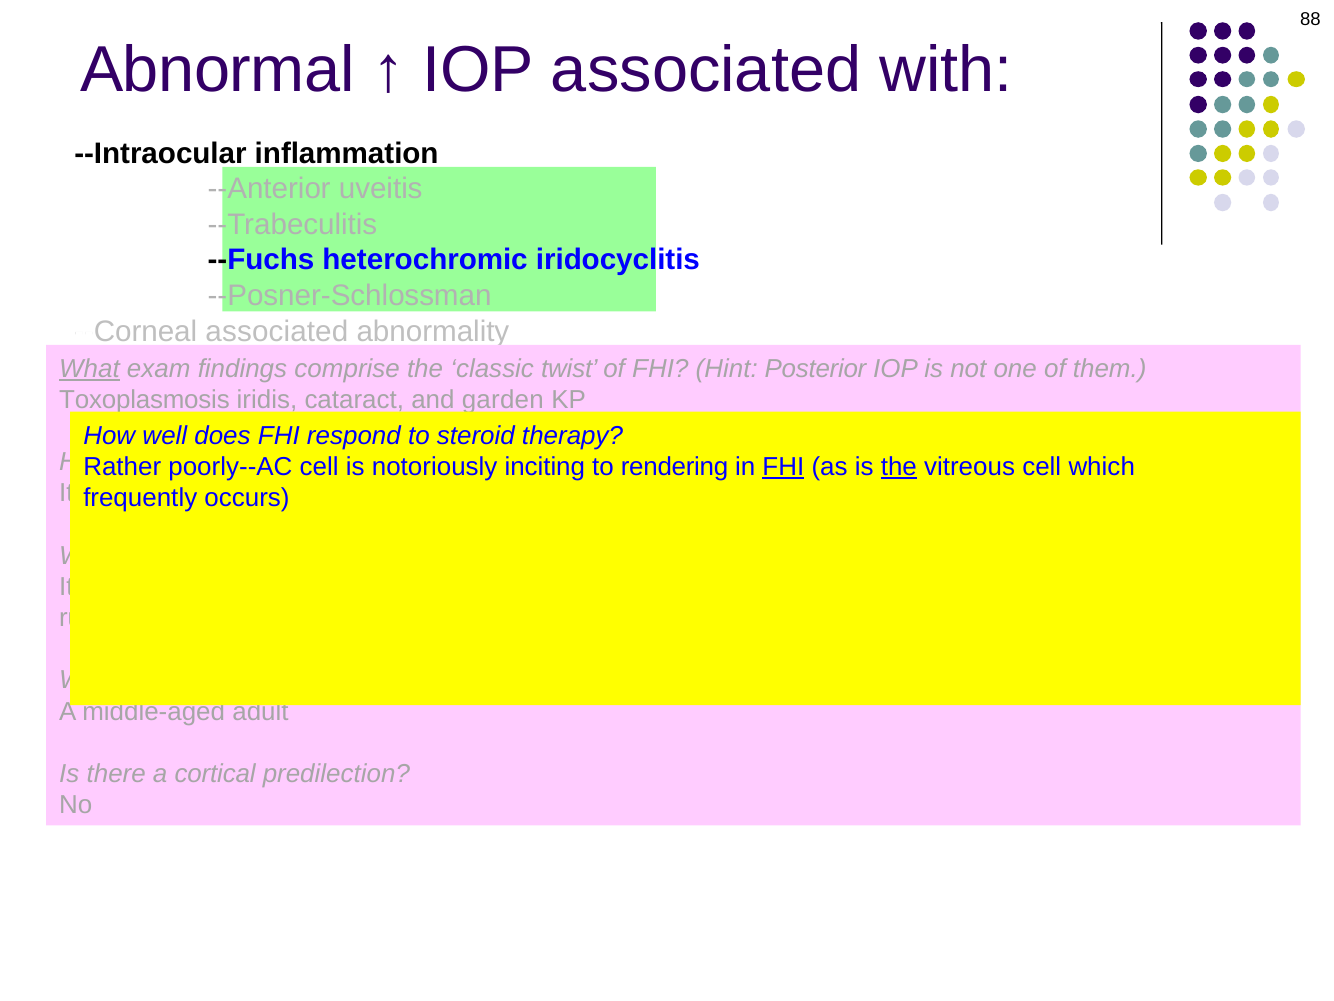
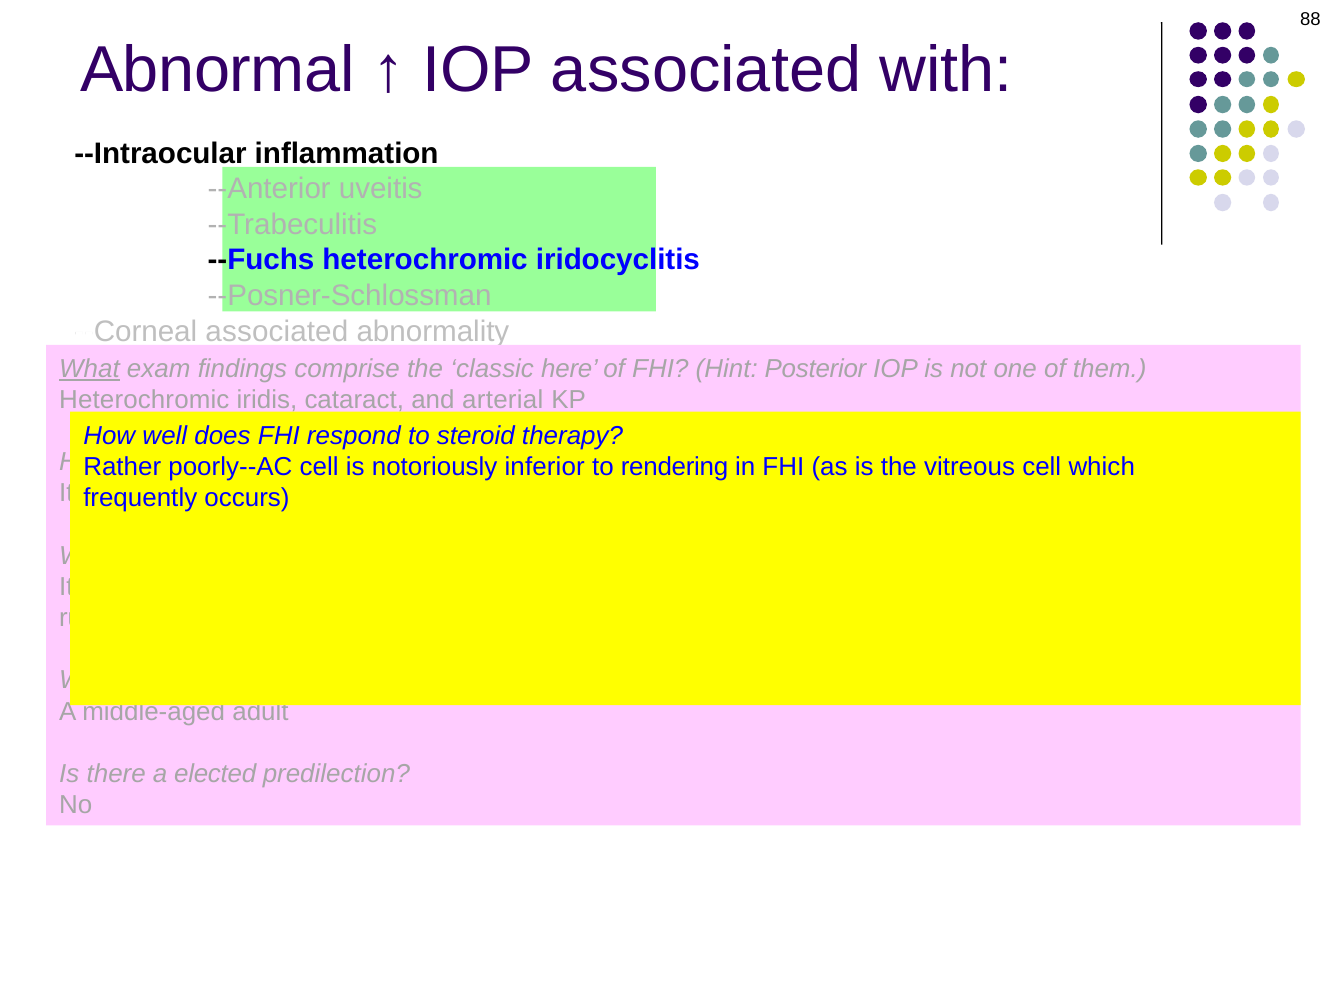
twist: twist -> here (570, 369)
Toxoplasmosis: Toxoplasmosis -> Heterochromic (144, 400)
garden: garden -> arterial (503, 400)
inciting: inciting -> inferior (545, 466)
FHI underline: present -> none (783, 466)
the underline: present -> none (899, 466)
cortical: cortical -> elected (215, 773)
